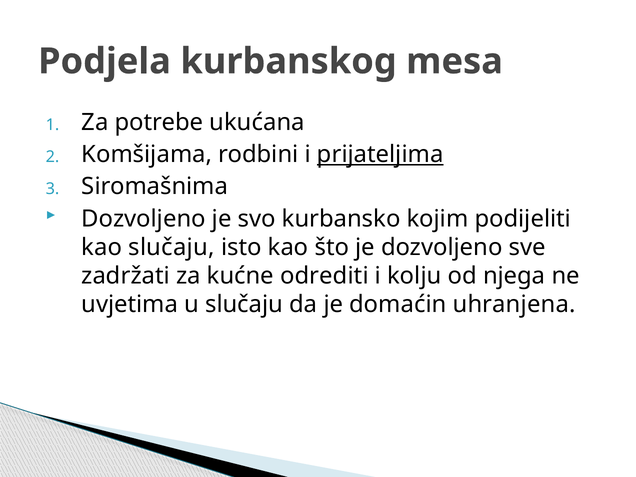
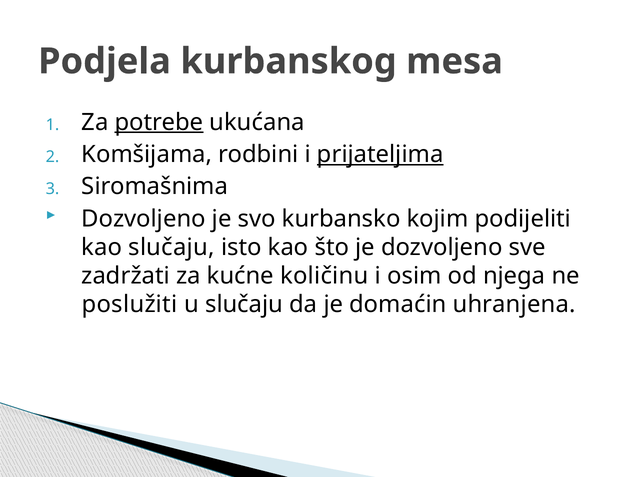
potrebe underline: none -> present (159, 122)
odrediti: odrediti -> količinu (324, 276)
kolju: kolju -> osim (414, 276)
uvjetima: uvjetima -> poslužiti (130, 305)
